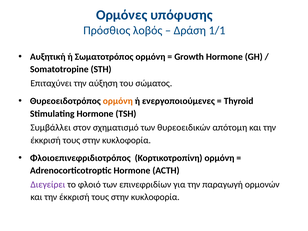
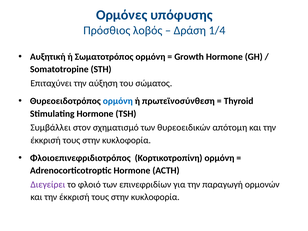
1/1: 1/1 -> 1/4 (217, 30)
ορμόνη colour: orange -> blue (118, 101)
ενεργοποιούμενες: ενεργοποιούμενες -> πρωτεϊνοσύνθεση (178, 101)
